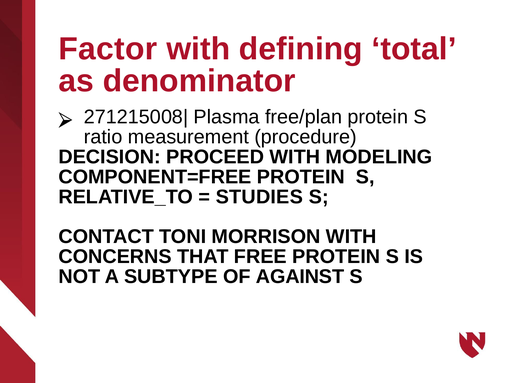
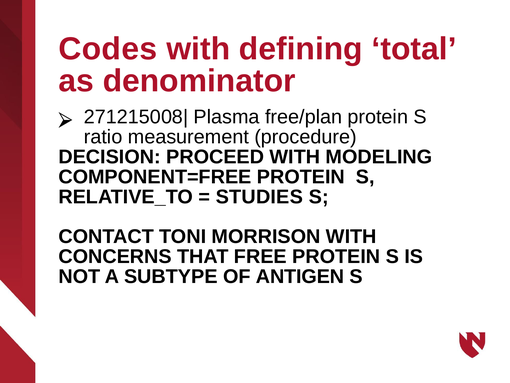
Factor: Factor -> Codes (108, 49)
AGAINST: AGAINST -> ANTIGEN (300, 276)
